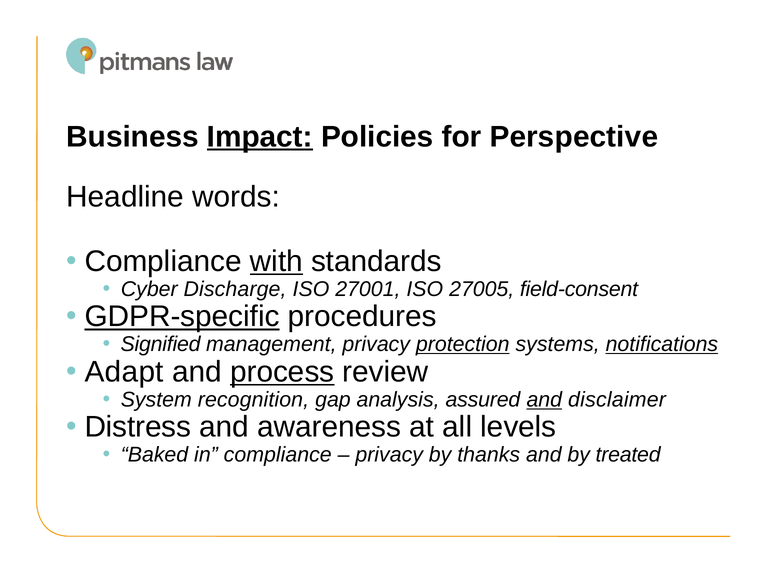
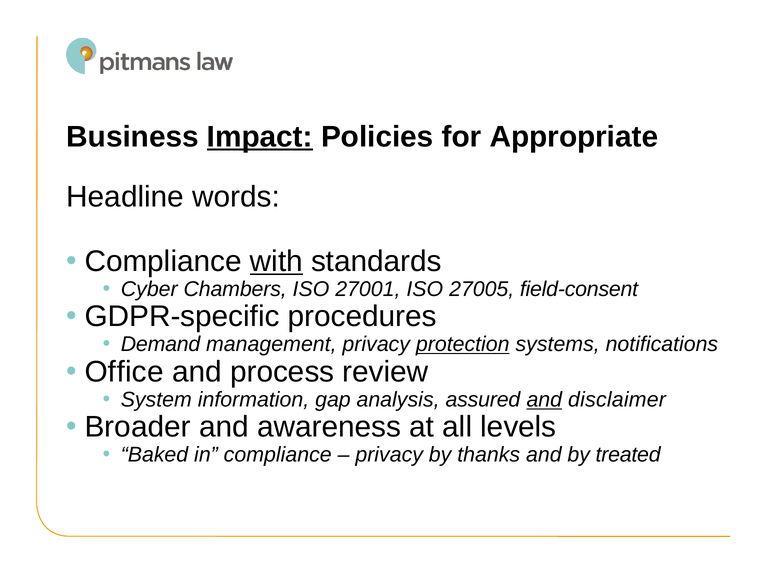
Perspective: Perspective -> Appropriate (574, 137)
Discharge: Discharge -> Chambers (235, 289)
GDPR-specific underline: present -> none (182, 317)
Signified: Signified -> Demand (161, 344)
notifications underline: present -> none (662, 344)
Adapt: Adapt -> Office (124, 372)
process underline: present -> none (282, 372)
recognition: recognition -> information (253, 400)
Distress: Distress -> Broader (138, 427)
